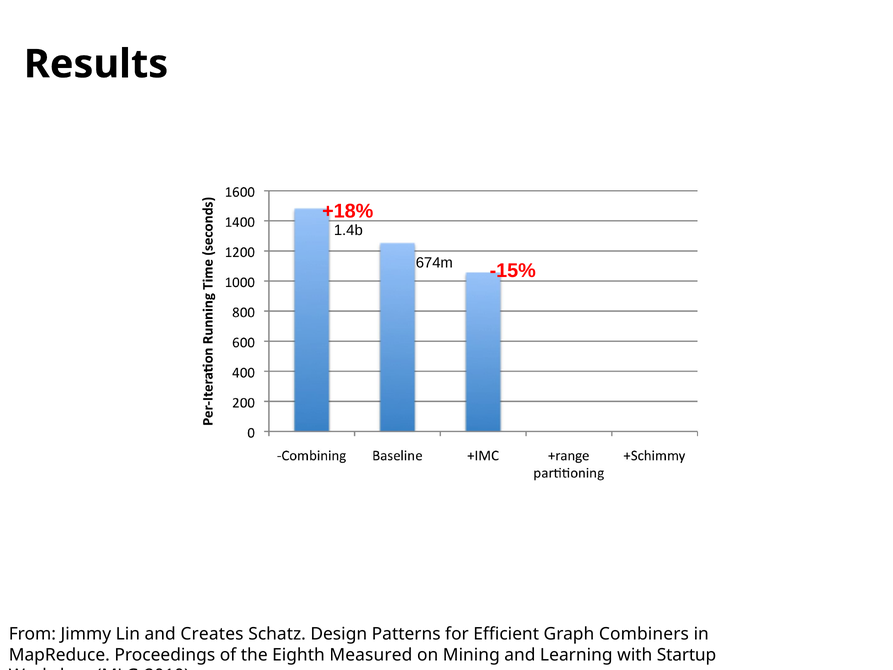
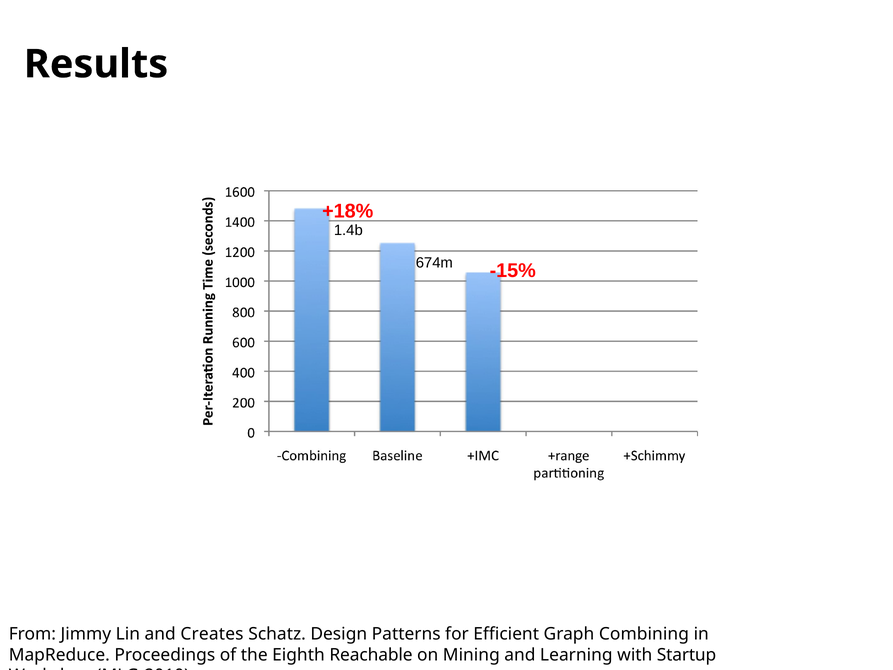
Combiners: Combiners -> Combining (644, 634)
Measured: Measured -> Reachable (371, 655)
